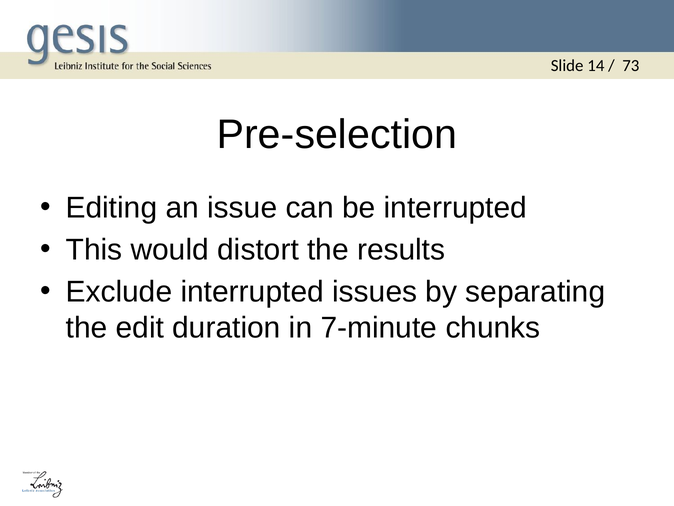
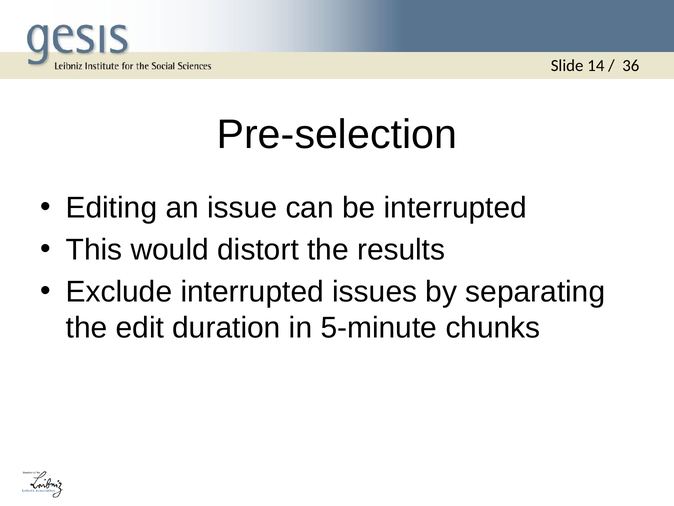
73: 73 -> 36 (631, 66)
7-minute: 7-minute -> 5-minute (379, 328)
